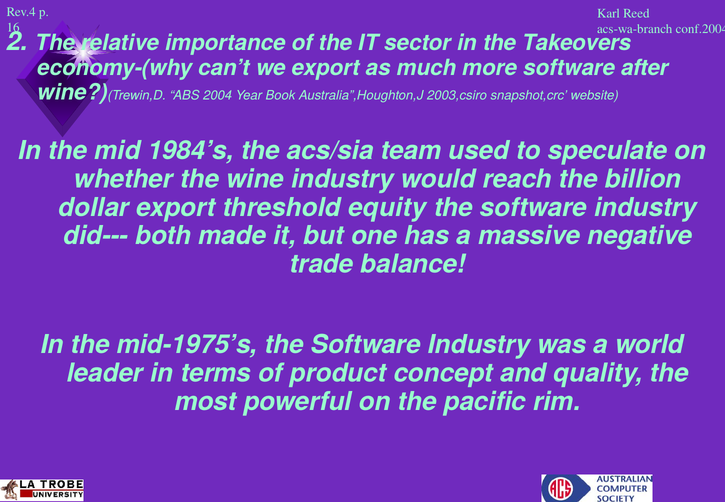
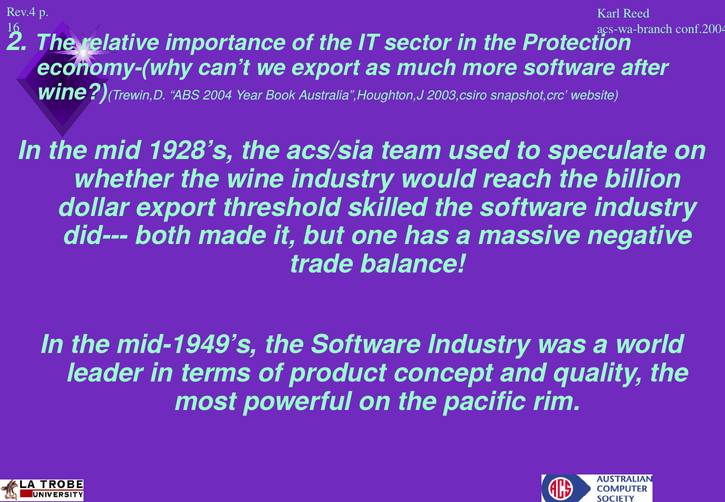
Takeovers: Takeovers -> Protection (577, 43)
1984’s: 1984’s -> 1928’s (191, 151)
equity: equity -> skilled (387, 207)
mid-1975’s: mid-1975’s -> mid-1949’s (187, 345)
